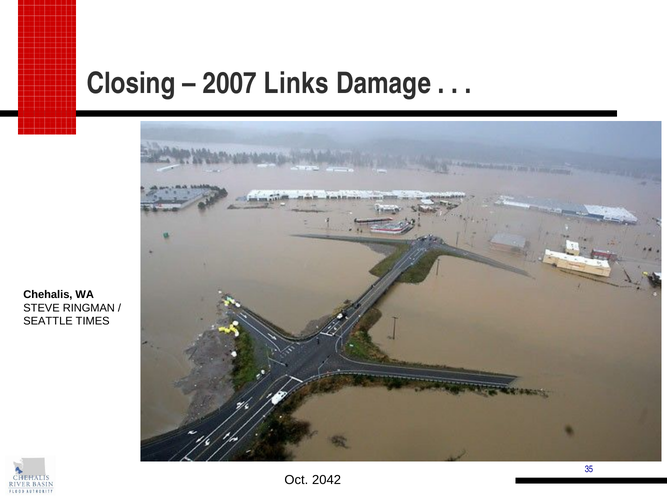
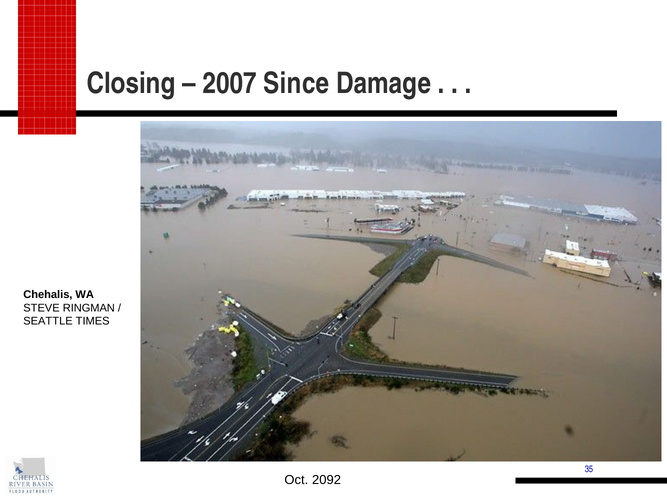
Links: Links -> Since (296, 83)
2042: 2042 -> 2092 (327, 480)
